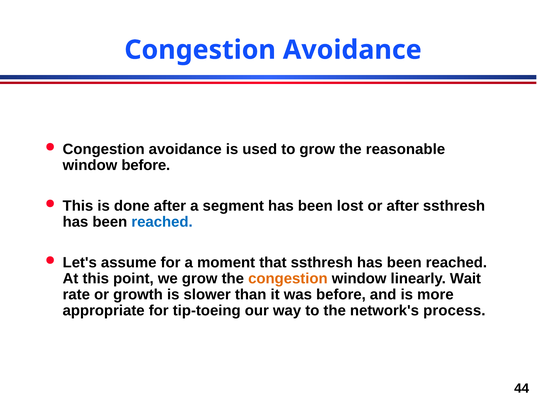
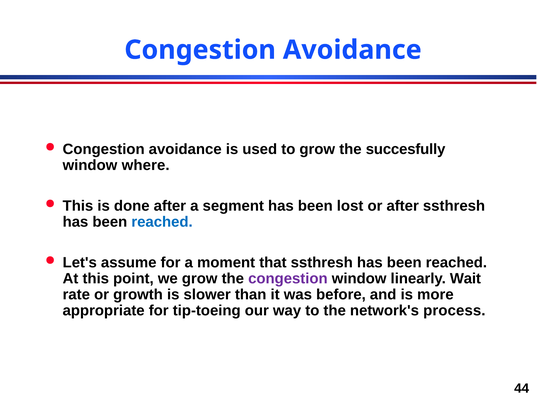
reasonable: reasonable -> succesfully (406, 149)
window before: before -> where (146, 165)
congestion colour: orange -> purple (288, 279)
